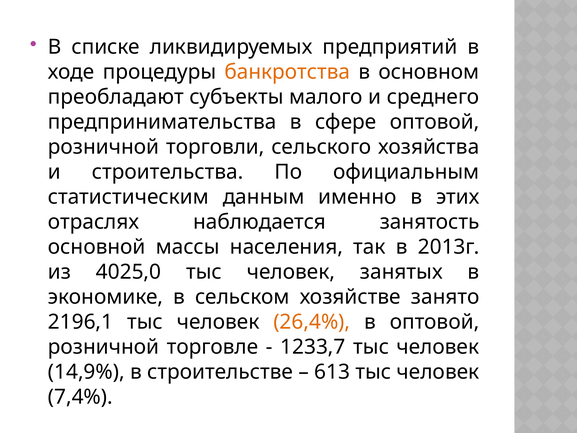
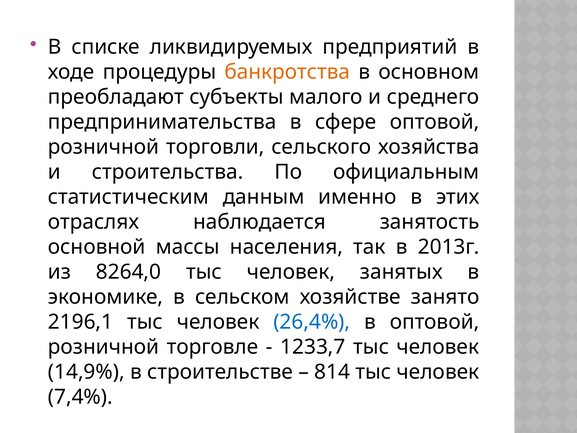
4025,0: 4025,0 -> 8264,0 (129, 272)
26,4% colour: orange -> blue (312, 322)
613: 613 -> 814 (332, 372)
